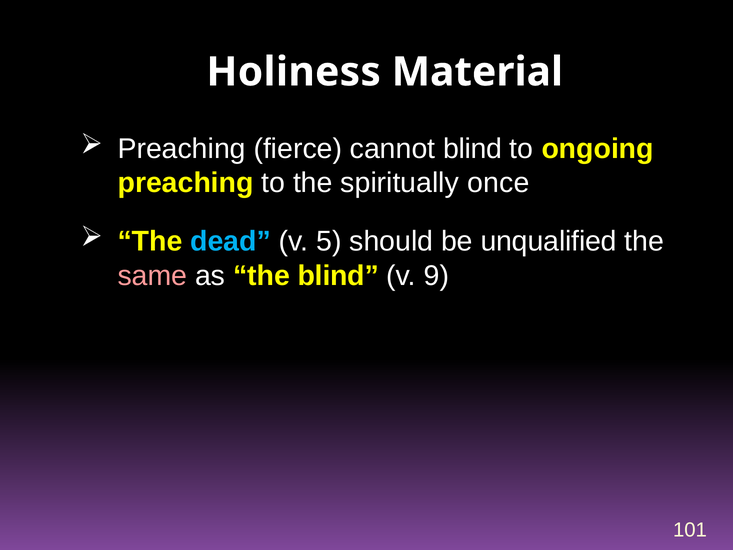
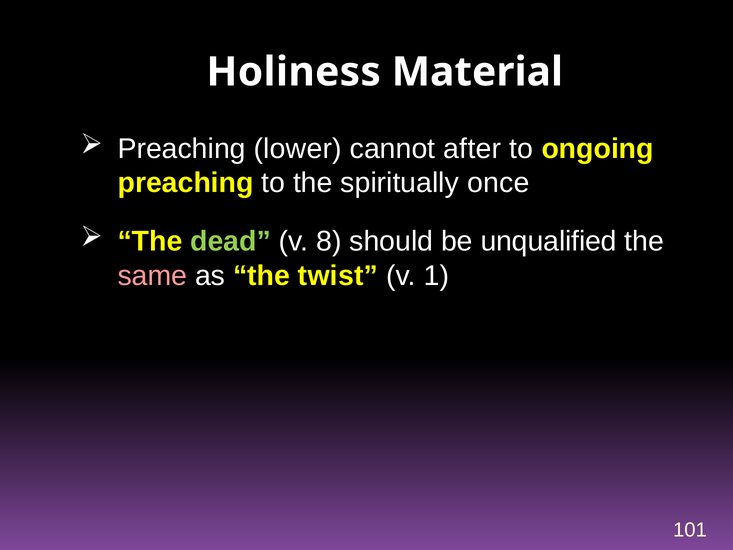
fierce: fierce -> lower (298, 149)
cannot blind: blind -> after (472, 149)
dead colour: light blue -> light green (231, 241)
5: 5 -> 8 (329, 241)
the blind: blind -> twist (338, 276)
9: 9 -> 1 (436, 276)
